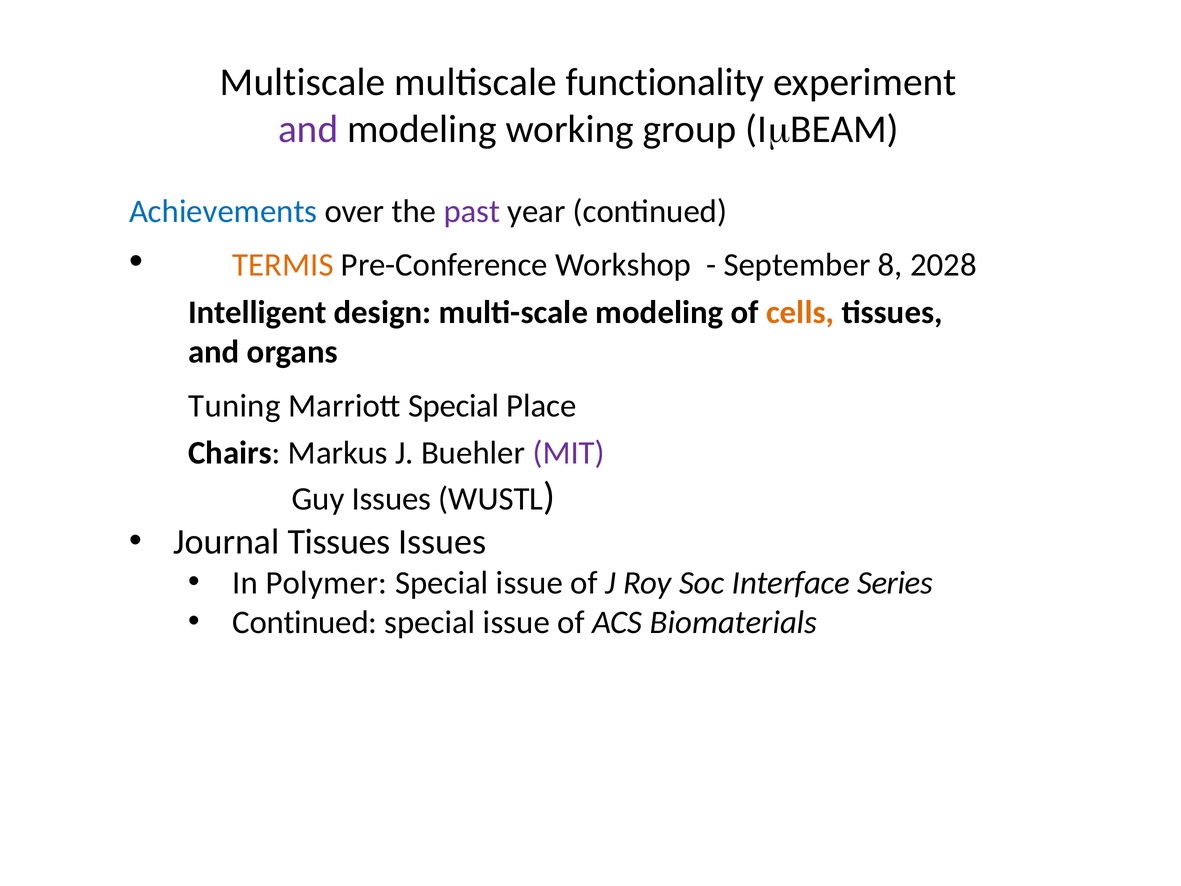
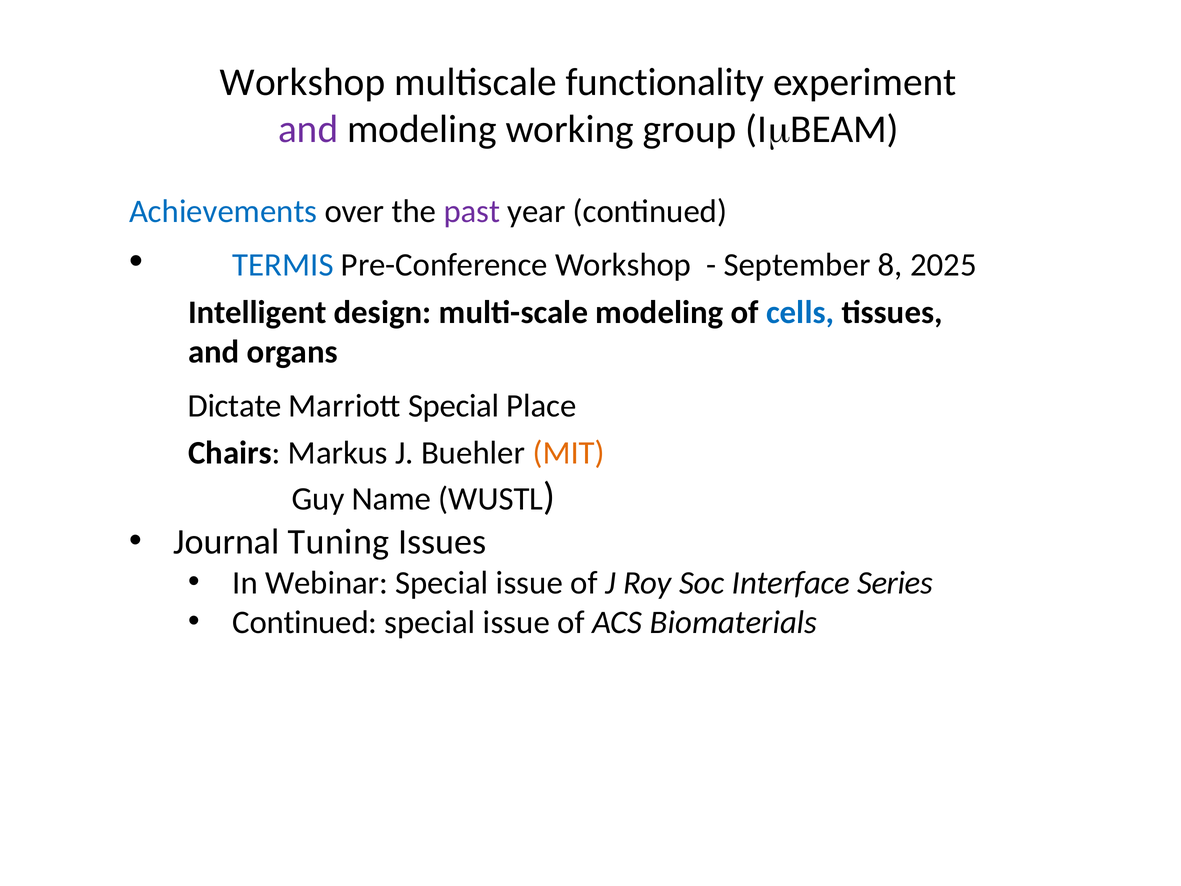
Multiscale: Multiscale -> Workshop (303, 82)
TERMIS colour: orange -> blue (283, 265)
2028: 2028 -> 2025 (943, 265)
cells colour: orange -> blue (800, 312)
Tuning: Tuning -> Dictate (235, 406)
MIT colour: purple -> orange (569, 453)
Guy Issues: Issues -> Name (391, 499)
Journal Tissues: Tissues -> Tuning (339, 542)
Polymer: Polymer -> Webinar (327, 583)
